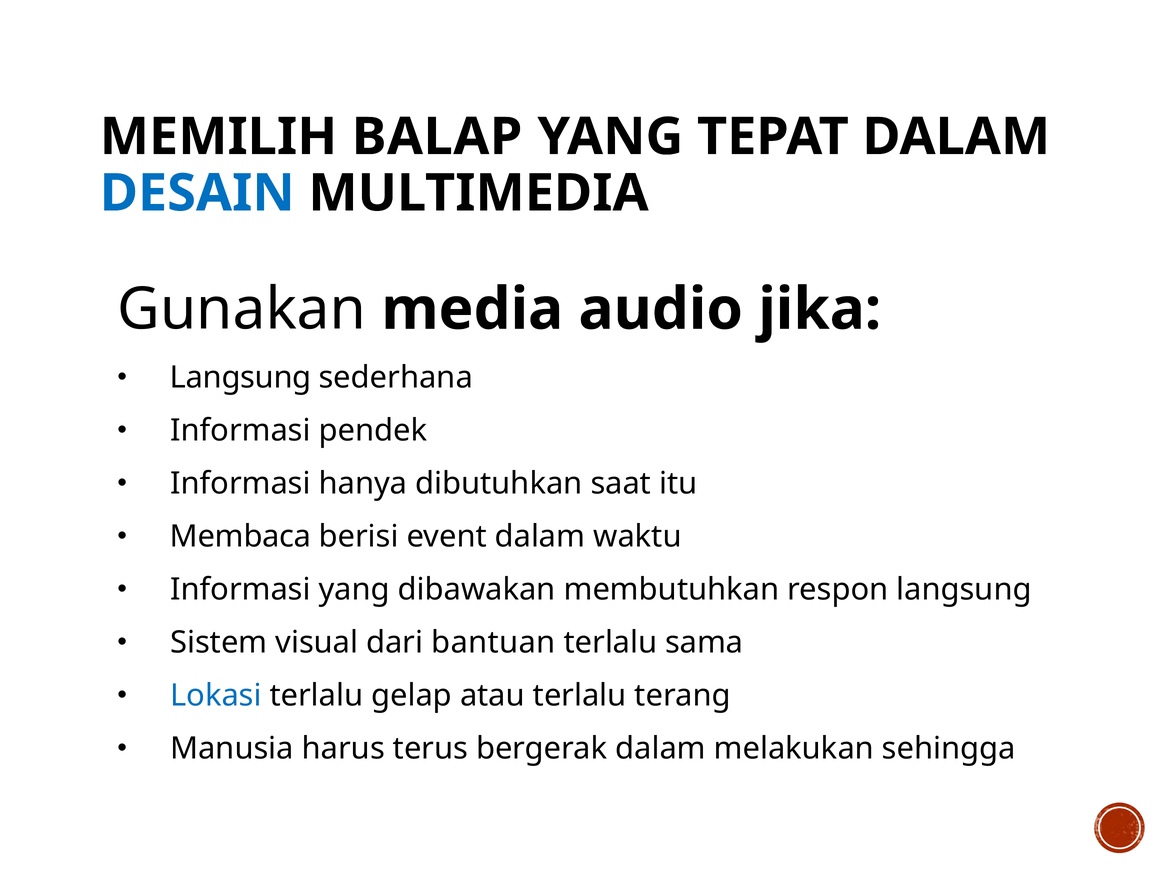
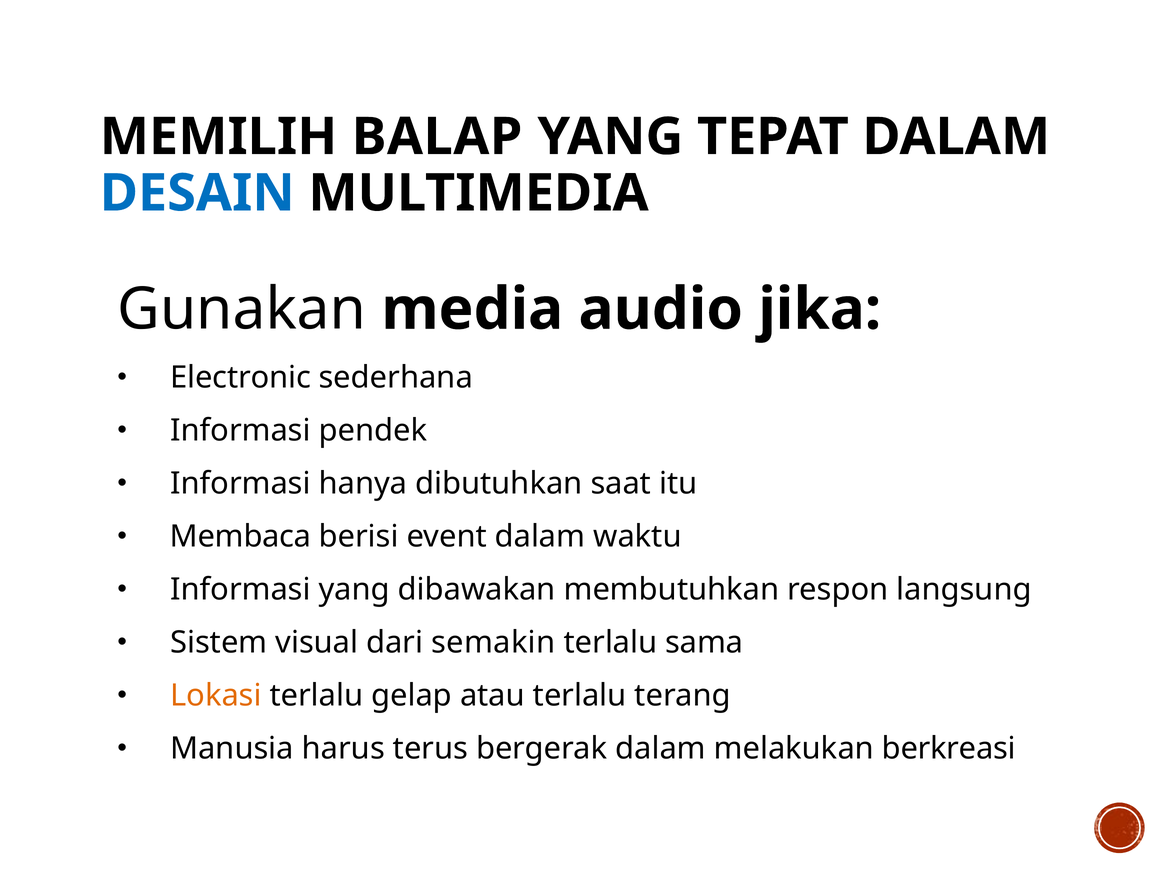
Langsung: Langsung -> Electronic (241, 378)
bantuan: bantuan -> semakin (493, 643)
Lokasi colour: blue -> orange (216, 696)
sehingga: sehingga -> berkreasi (949, 749)
